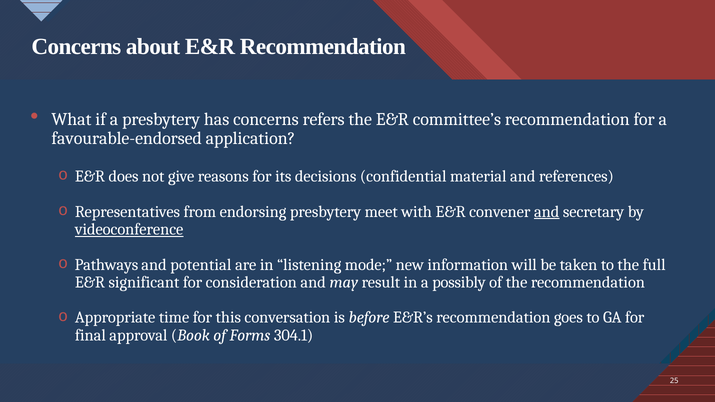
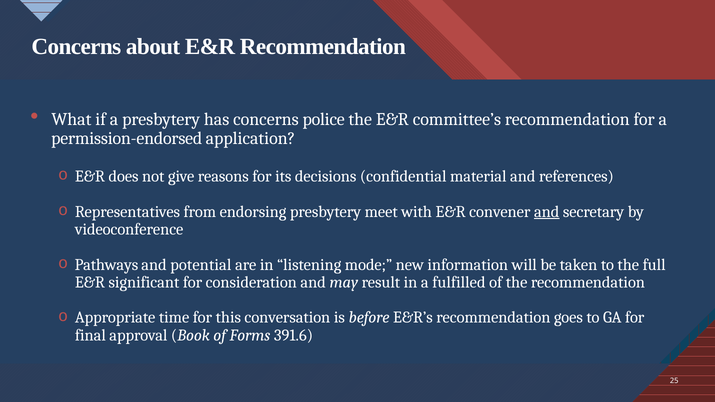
refers: refers -> police (324, 119)
favourable-endorsed: favourable-endorsed -> permission-endorsed (127, 139)
videoconference underline: present -> none (129, 229)
possibly: possibly -> fulfilled (459, 282)
304.1: 304.1 -> 391.6 (294, 335)
